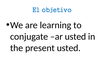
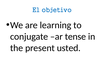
ar usted: usted -> tense (75, 37)
